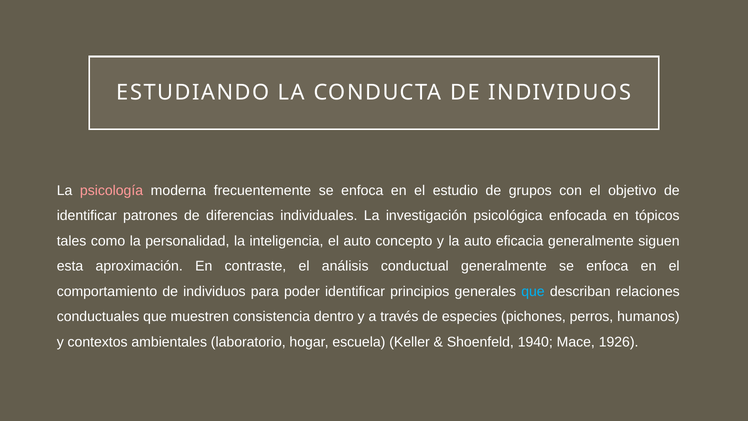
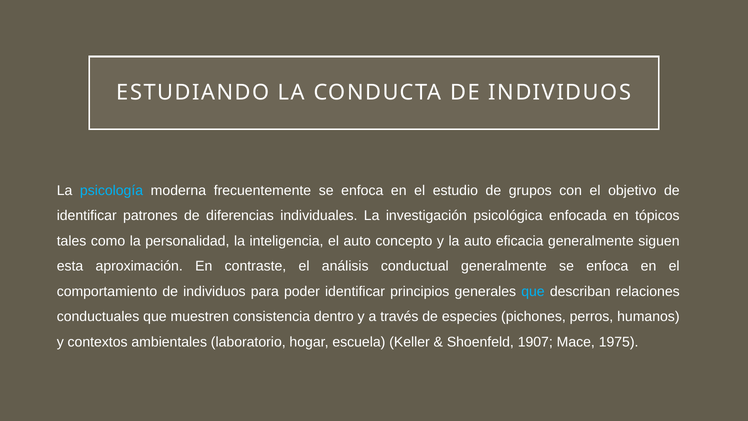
psicología colour: pink -> light blue (112, 190)
1940: 1940 -> 1907 (535, 342)
1926: 1926 -> 1975 (619, 342)
